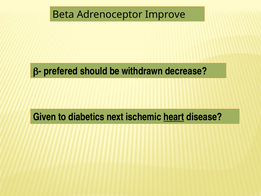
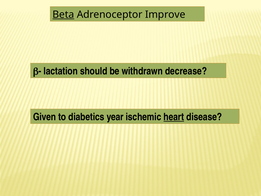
Beta underline: none -> present (63, 15)
prefered: prefered -> lactation (61, 71)
next: next -> year (115, 117)
